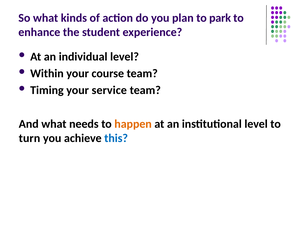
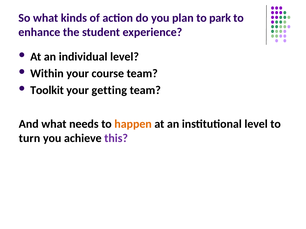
Timing: Timing -> Toolkit (47, 90)
service: service -> getting (109, 90)
this colour: blue -> purple (116, 138)
